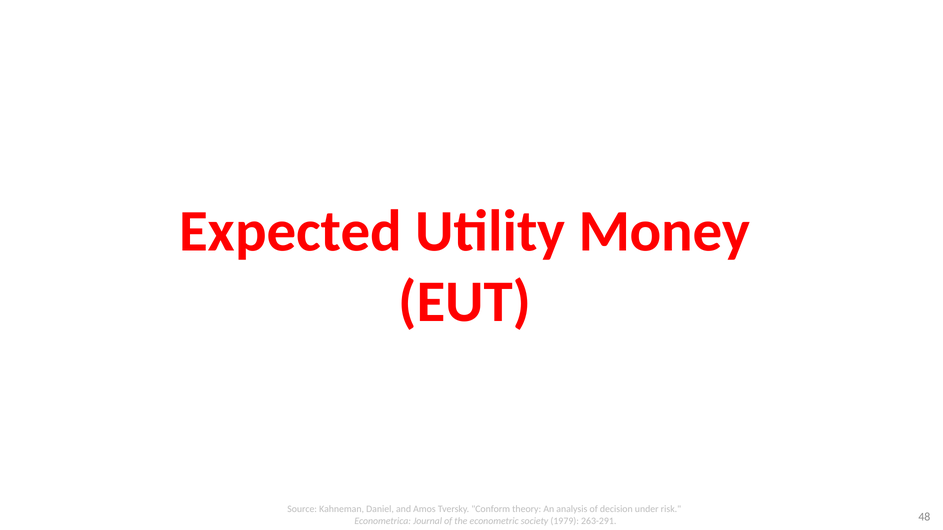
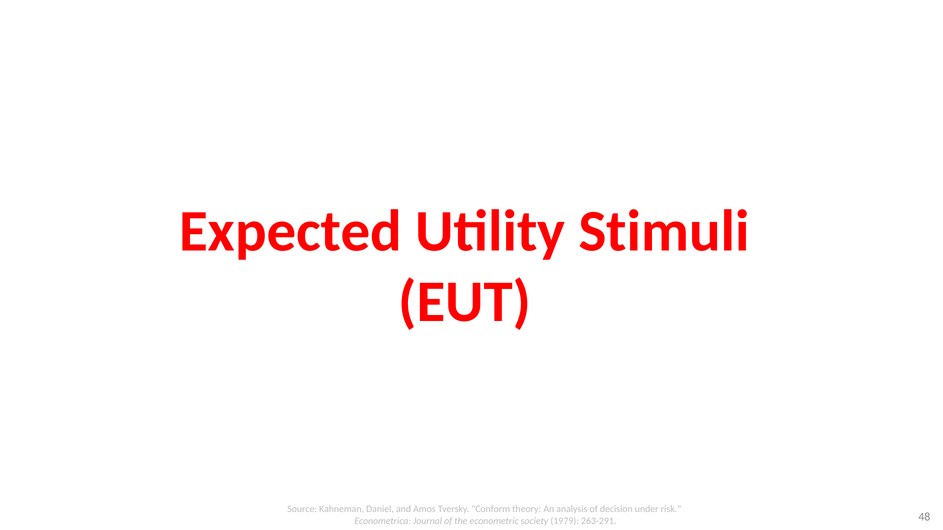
Money: Money -> Stimuli (664, 232)
